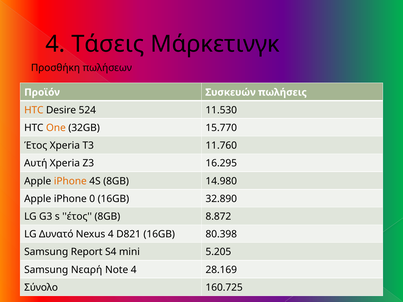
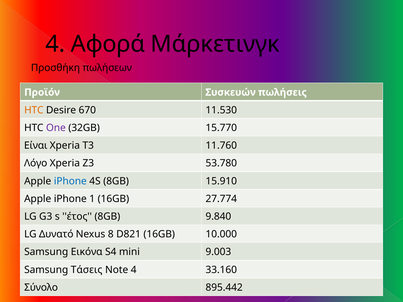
Τάσεις: Τάσεις -> Αφορά (108, 44)
524: 524 -> 670 (87, 110)
One colour: orange -> purple (56, 128)
Έτος: Έτος -> Είναι (36, 146)
Αυτή: Αυτή -> Λόγο (36, 163)
16.295: 16.295 -> 53.780 (221, 163)
iPhone colour: orange -> blue (70, 181)
14.980: 14.980 -> 15.910 (221, 181)
0: 0 -> 1 (92, 199)
32.890: 32.890 -> 27.774 (221, 199)
8.872: 8.872 -> 9.840 (218, 217)
Nexus 4: 4 -> 8 (111, 234)
80.398: 80.398 -> 10.000 (221, 234)
Report: Report -> Εικόνα (87, 252)
5.205: 5.205 -> 9.003 (218, 252)
Νεαρή: Νεαρή -> Τάσεις (87, 270)
28.169: 28.169 -> 33.160 (221, 270)
160.725: 160.725 -> 895.442 (224, 288)
